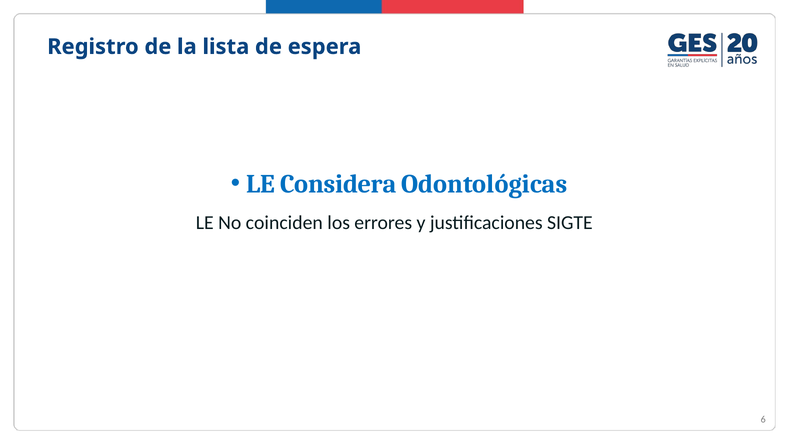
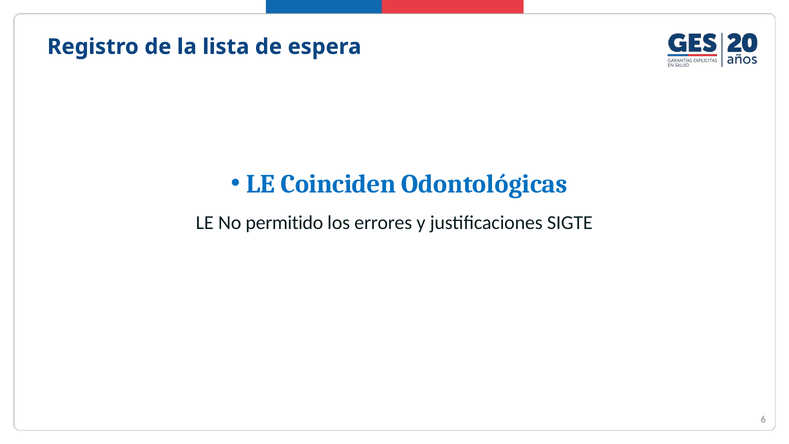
Considera: Considera -> Coinciden (338, 184)
coinciden: coinciden -> permitido (284, 223)
